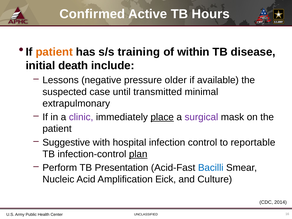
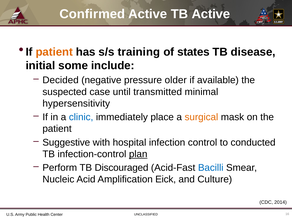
TB Hours: Hours -> Active (211, 14)
within: within -> states (193, 52)
death: death -> some (73, 66)
Lessons: Lessons -> Decided (61, 80)
extrapulmonary: extrapulmonary -> hypersensitivity (76, 103)
clinic colour: purple -> blue (81, 117)
place underline: present -> none (162, 117)
surgical colour: purple -> orange (201, 117)
reportable: reportable -> conducted (253, 142)
Presentation: Presentation -> Discouraged (122, 168)
